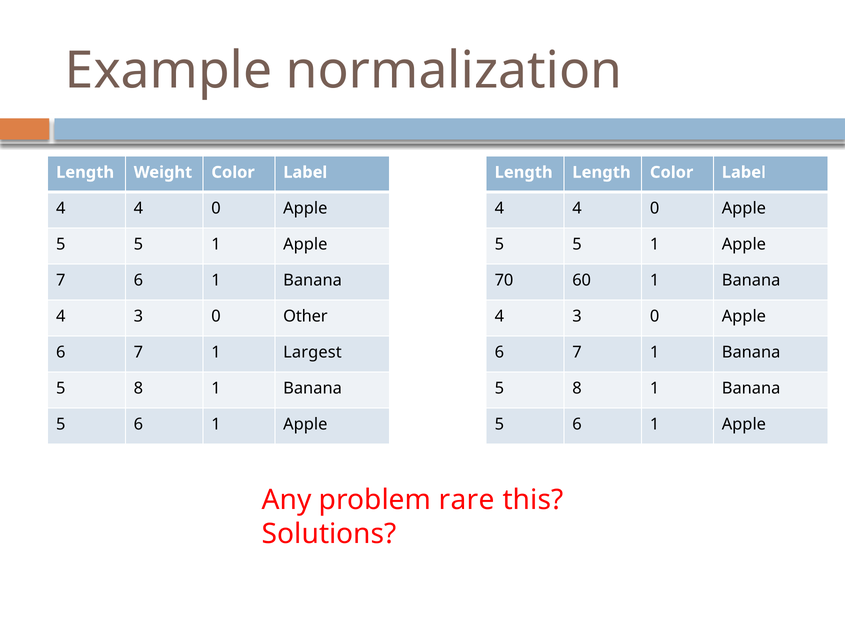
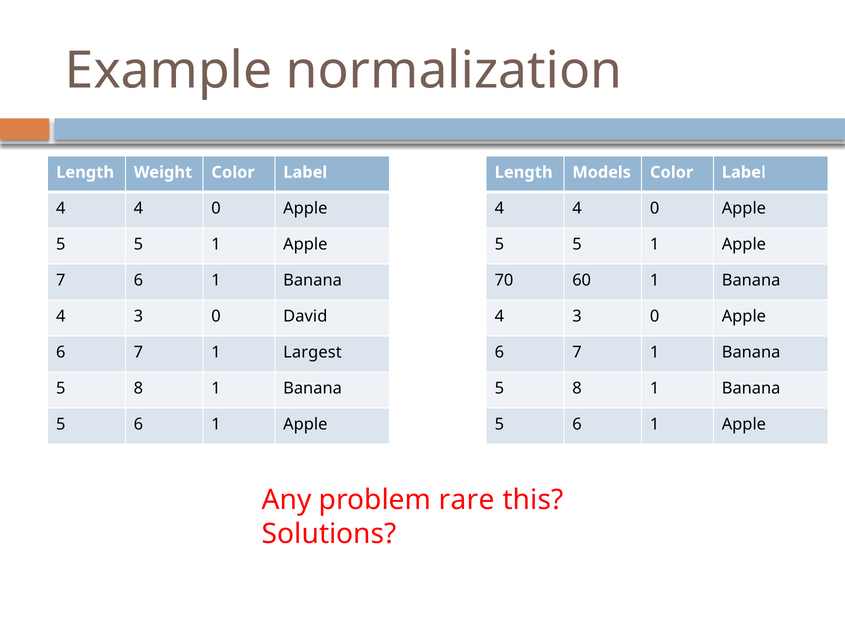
Length Length: Length -> Models (602, 172)
Other: Other -> David (305, 316)
